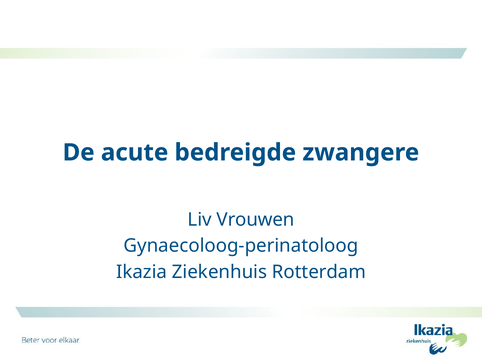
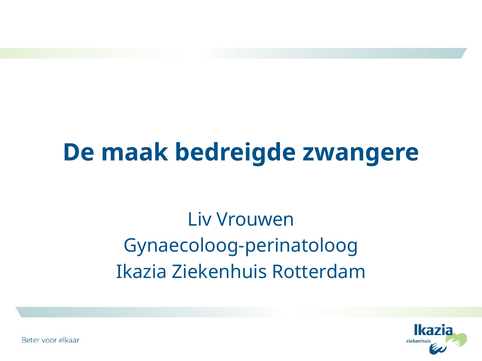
acute: acute -> maak (135, 153)
